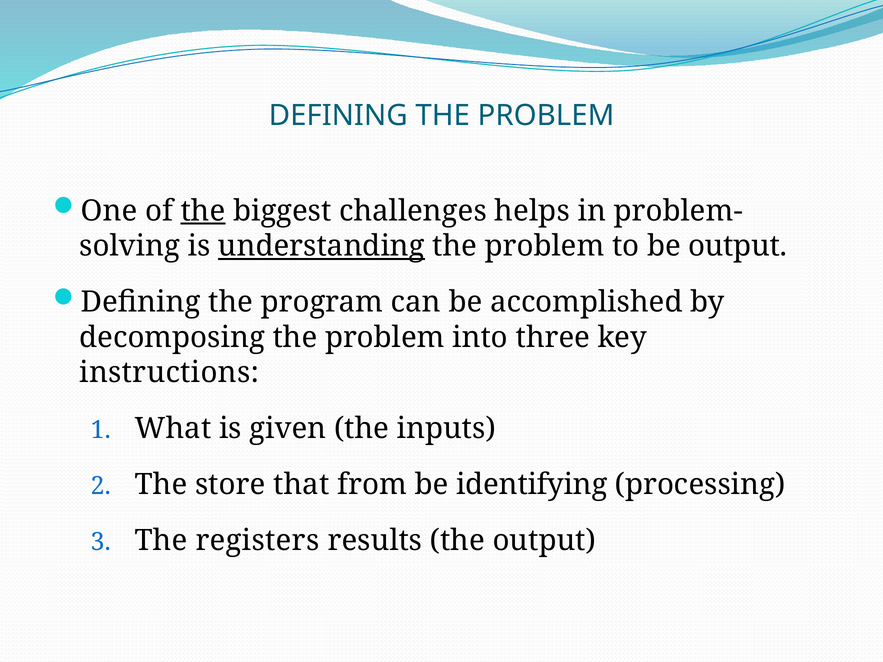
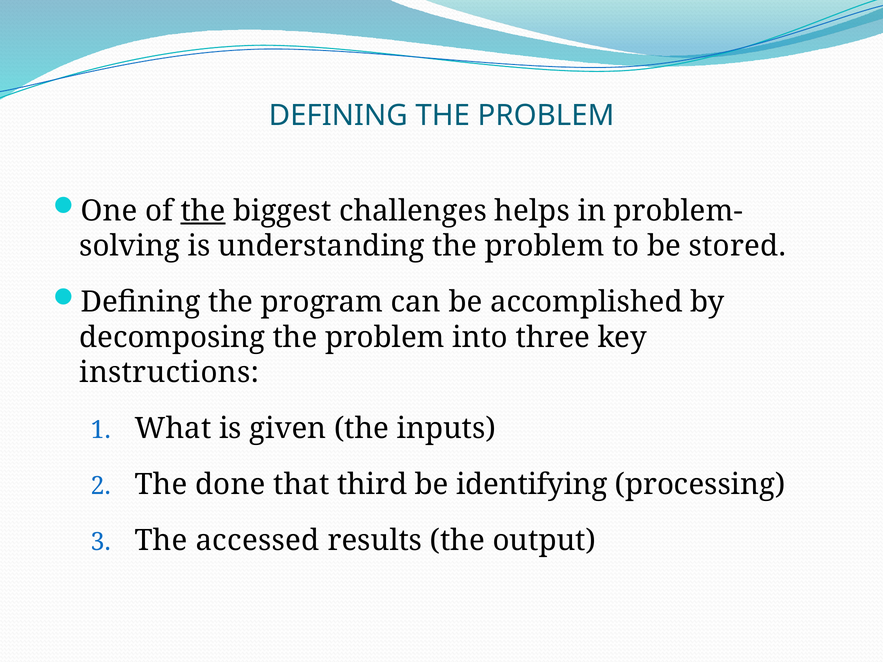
understanding underline: present -> none (321, 246)
be output: output -> stored (737, 246)
store: store -> done (230, 485)
from: from -> third (372, 485)
registers: registers -> accessed (257, 541)
